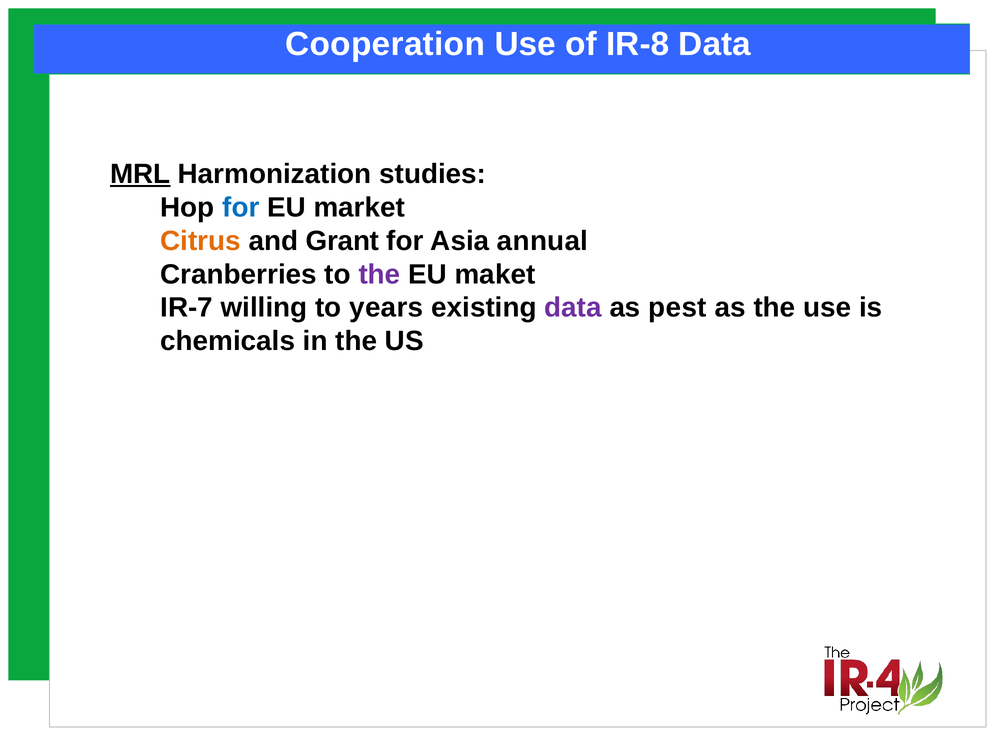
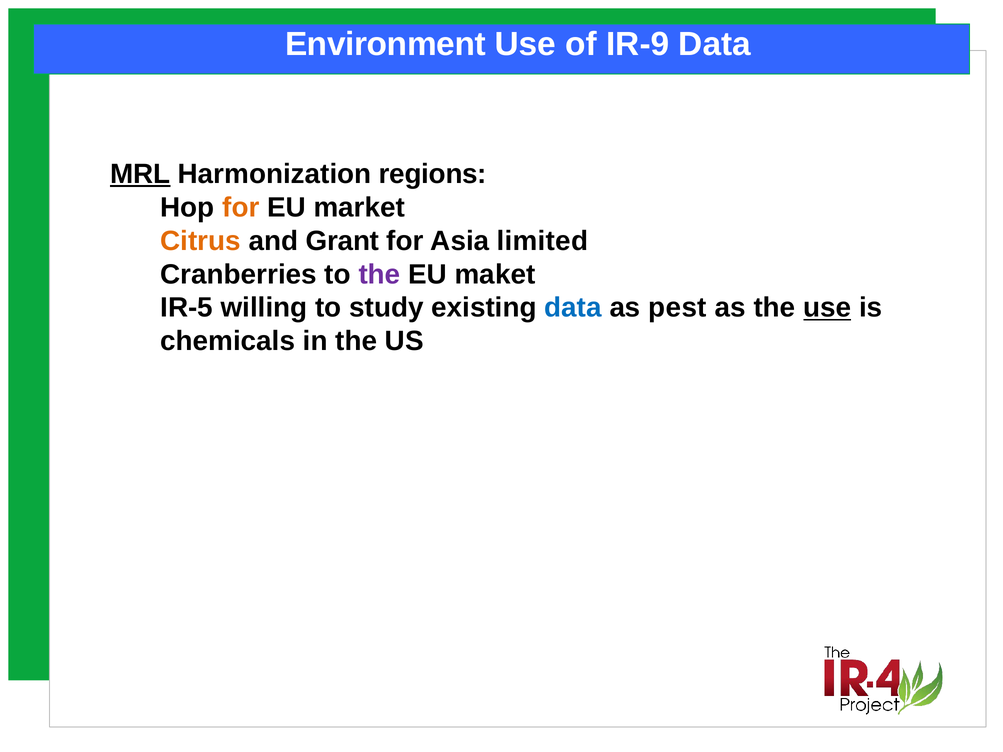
Cooperation: Cooperation -> Environment (385, 44)
IR-8: IR-8 -> IR-9 (638, 44)
studies: studies -> regions (433, 174)
for colour: blue -> orange (241, 208)
annual: annual -> limited (543, 241)
IR-7: IR-7 -> IR-5 (187, 308)
years: years -> study (386, 308)
data colour: purple -> blue (573, 308)
use underline: none -> present (827, 308)
